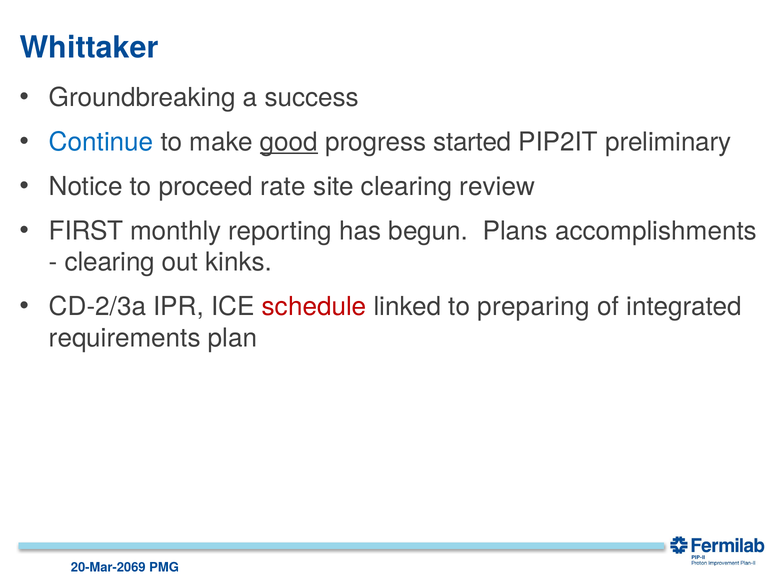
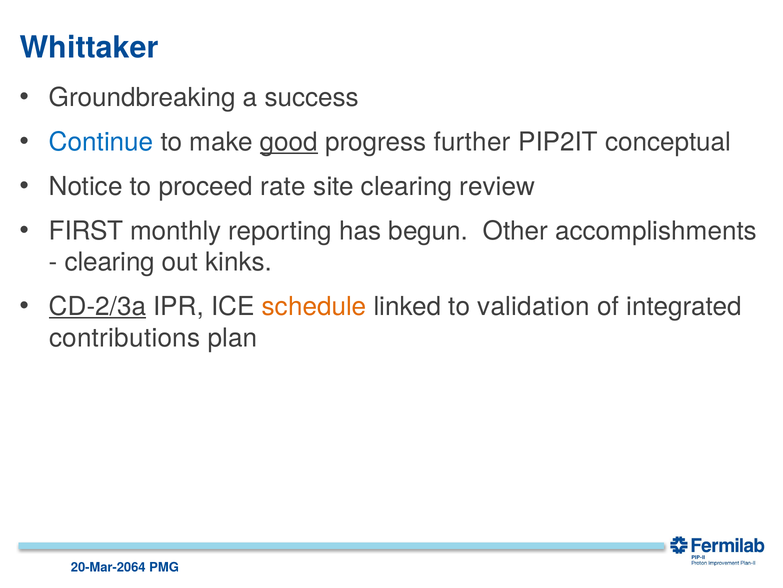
started: started -> further (472, 142)
preliminary: preliminary -> conceptual (668, 142)
Plans: Plans -> Other (515, 231)
CD-2/3a underline: none -> present (98, 306)
schedule colour: red -> orange (314, 306)
preparing: preparing -> validation (534, 306)
requirements: requirements -> contributions (125, 338)
20-Mar-2069: 20-Mar-2069 -> 20-Mar-2064 (108, 567)
